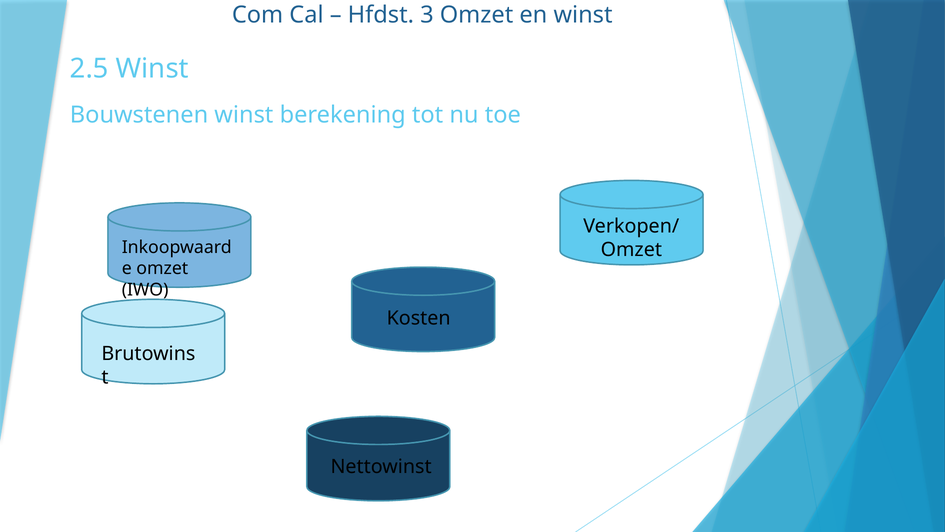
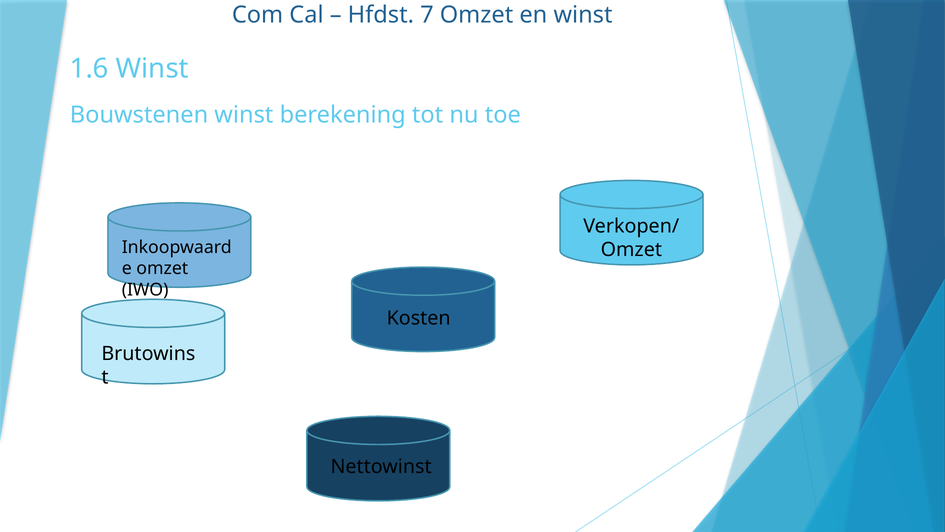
3: 3 -> 7 (427, 15)
2.5: 2.5 -> 1.6 (89, 69)
